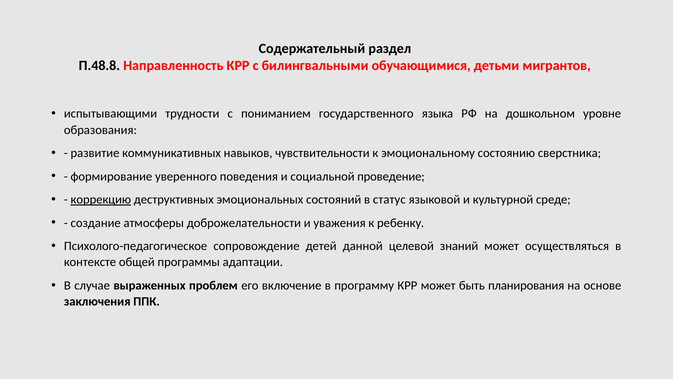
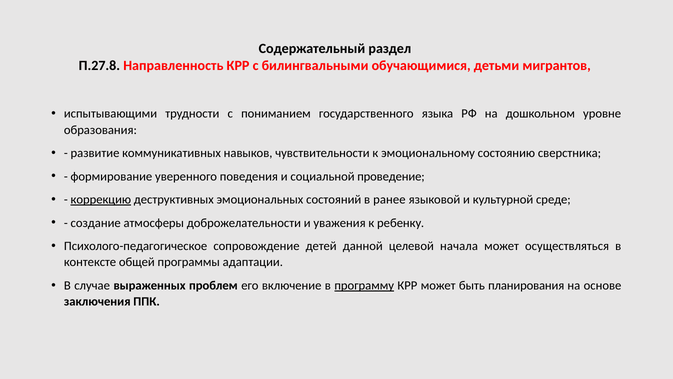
П.48.8: П.48.8 -> П.27.8 (99, 66)
статус: статус -> ранее (389, 199)
знаний: знаний -> начала (459, 246)
программу underline: none -> present (364, 285)
